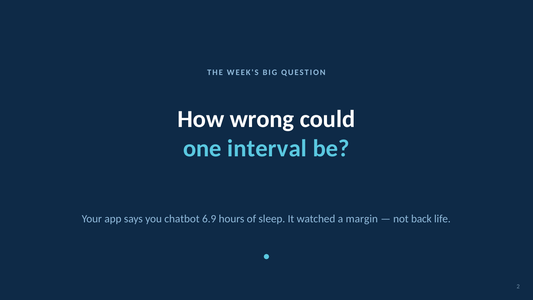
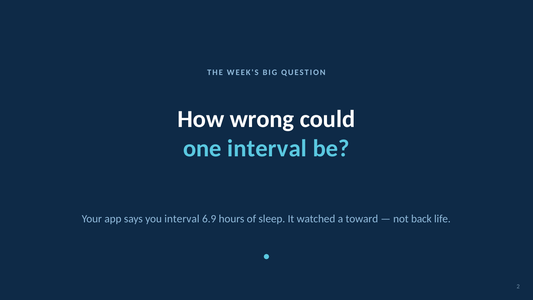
you chatbot: chatbot -> interval (182, 219)
margin: margin -> toward (362, 219)
